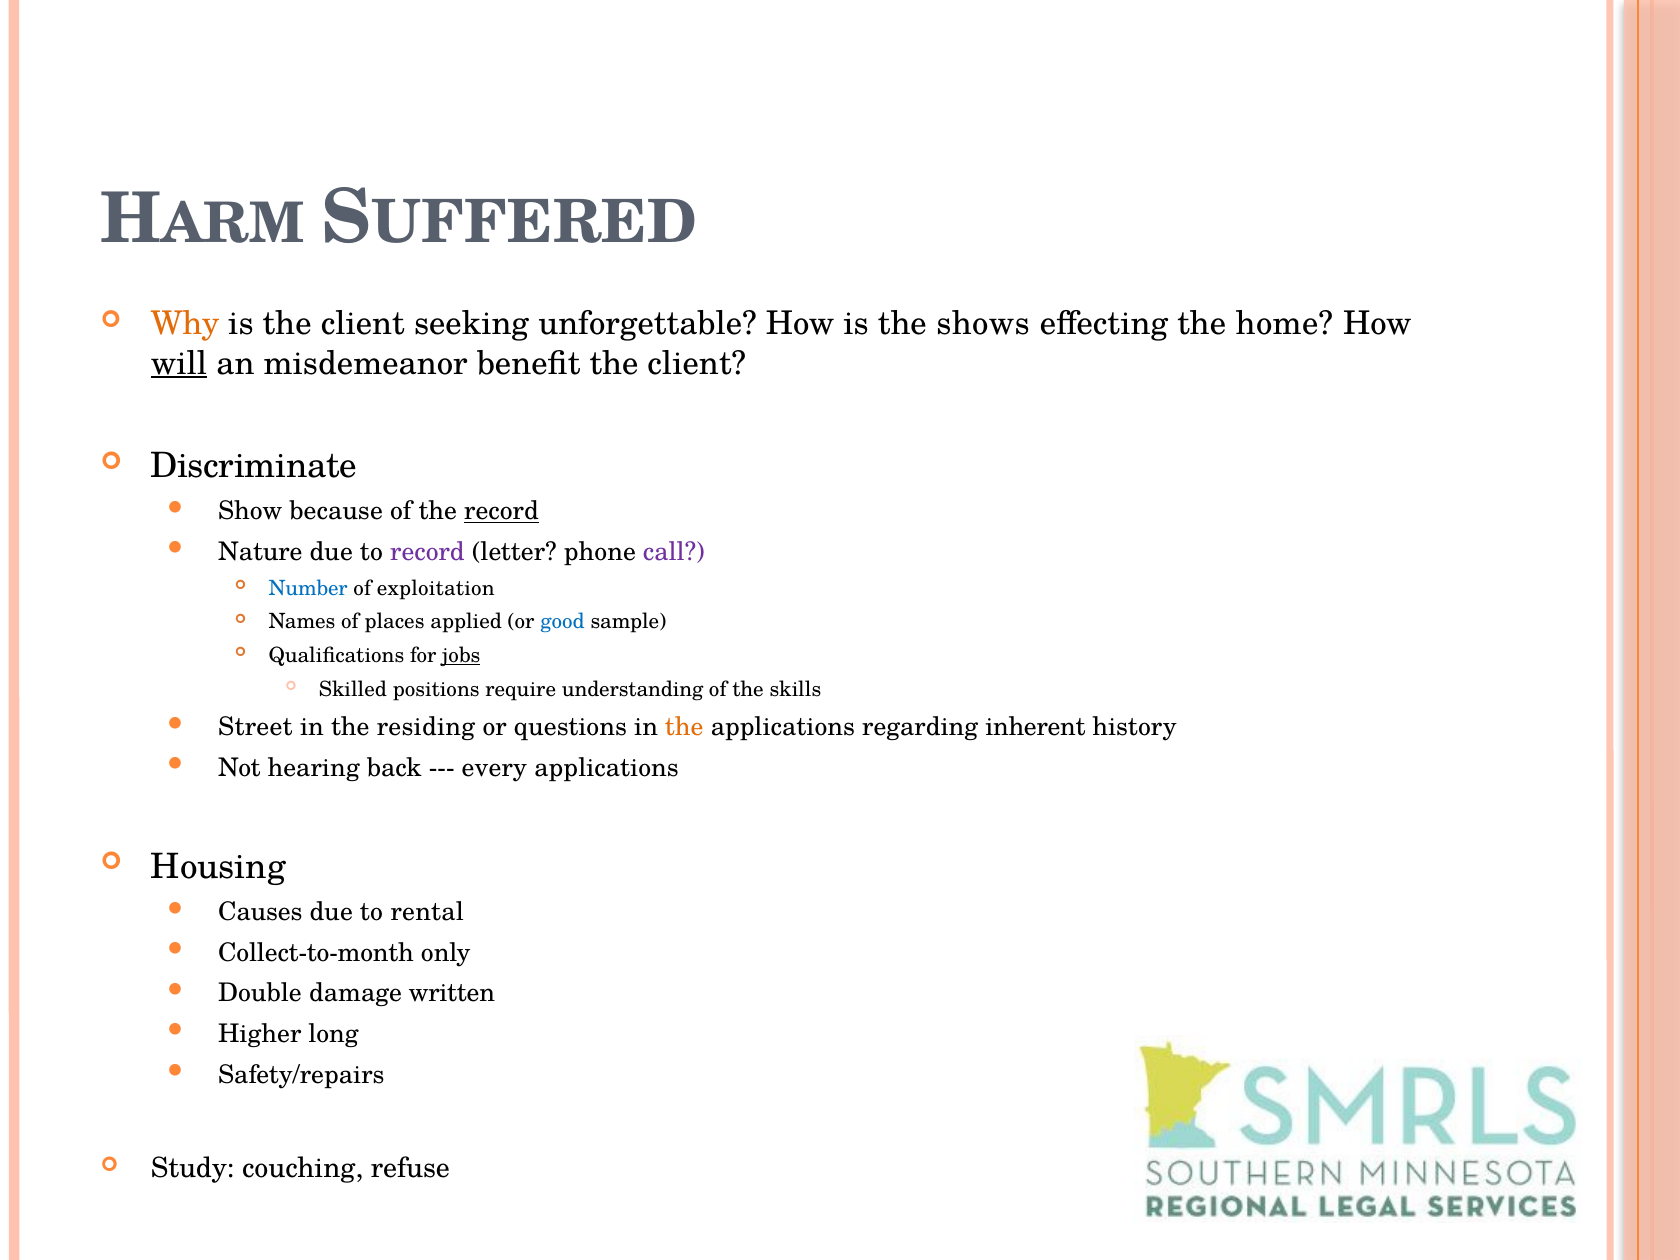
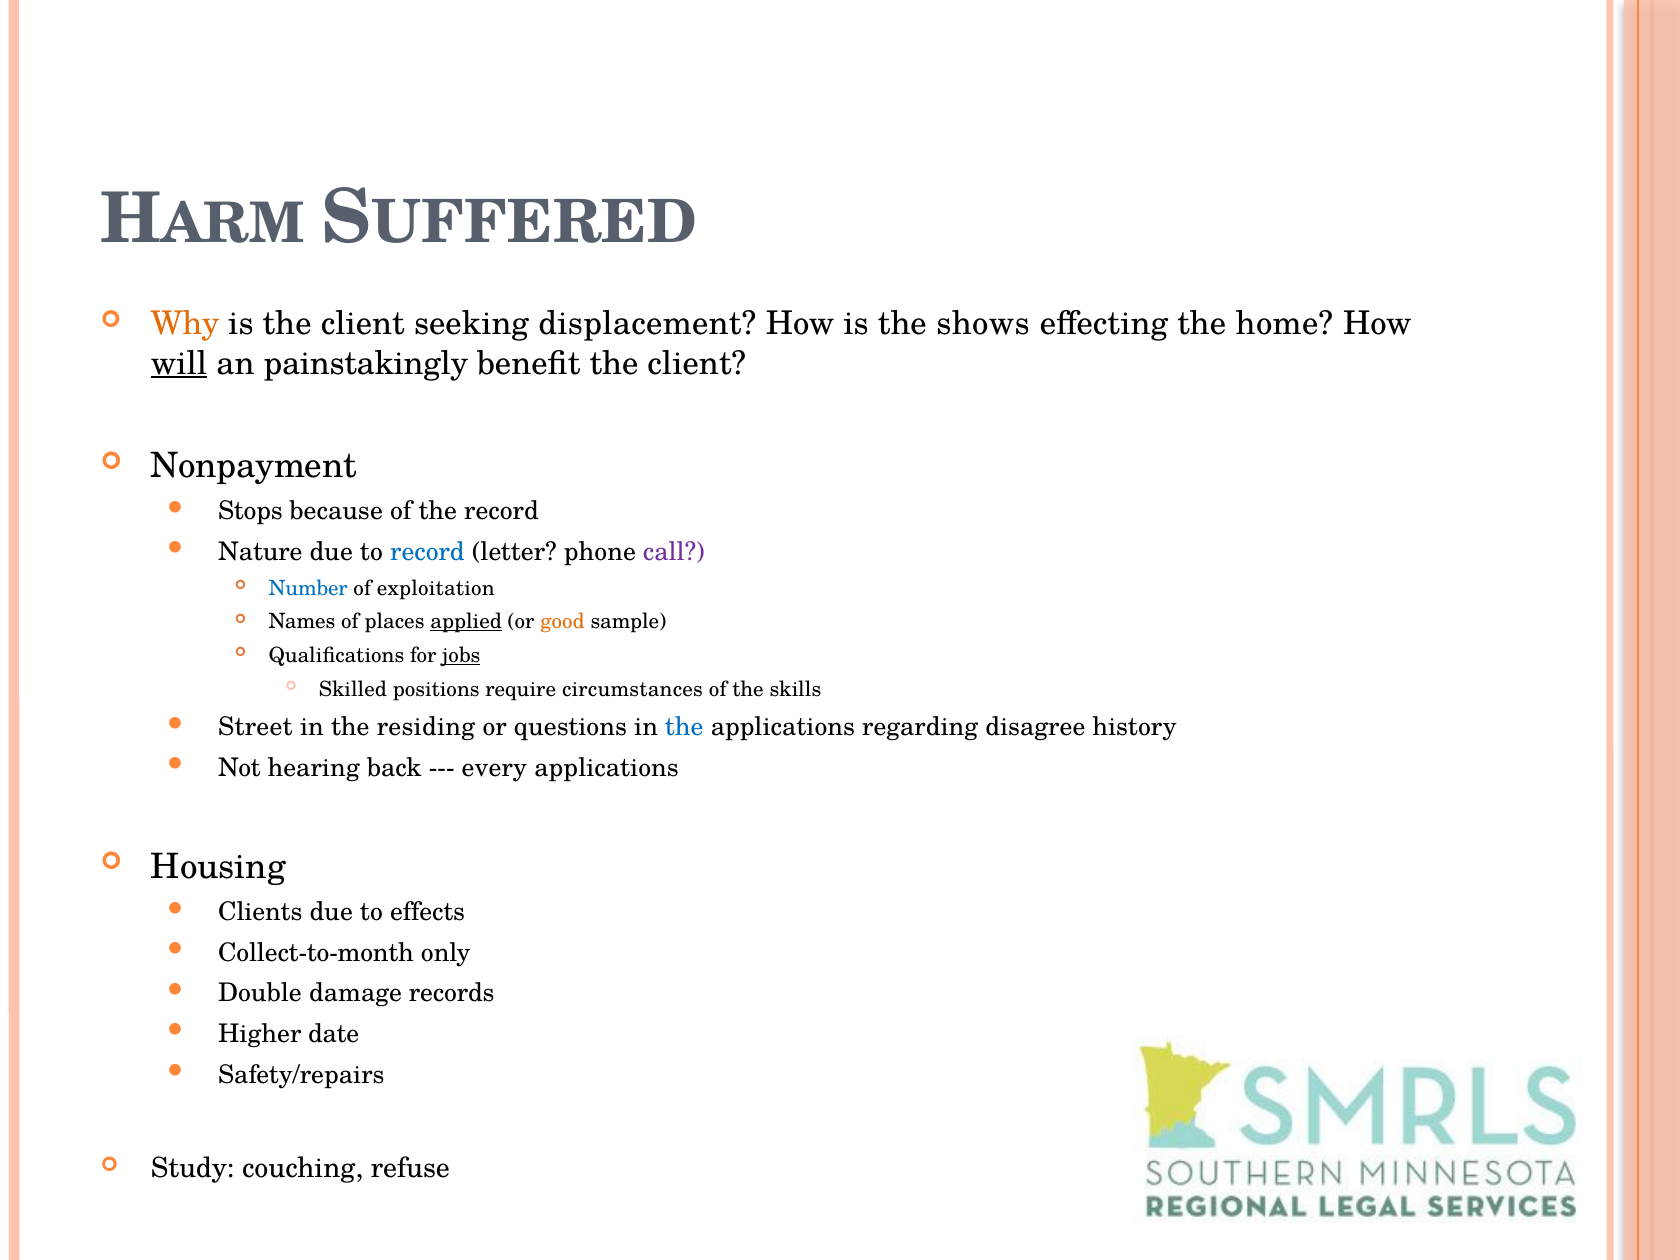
unforgettable: unforgettable -> displacement (647, 324)
misdemeanor: misdemeanor -> painstakingly (366, 363)
Discriminate: Discriminate -> Nonpayment (254, 466)
Show: Show -> Stops (250, 511)
record underline: present -> none (501, 511)
record colour: purple -> blue (427, 552)
applied underline: none -> present (466, 622)
good colour: blue -> orange (563, 622)
understanding: understanding -> circumstances (632, 689)
the colour: orange -> blue (684, 727)
inherent: inherent -> disagree (1035, 727)
Causes: Causes -> Clients (260, 912)
rental: rental -> effects (428, 912)
written: written -> records (452, 993)
long: long -> date (334, 1034)
